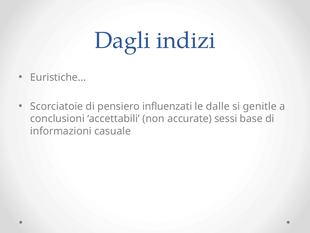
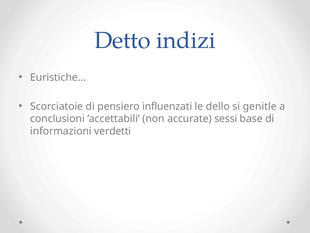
Dagli: Dagli -> Detto (122, 40)
dalle: dalle -> dello (218, 106)
casuale: casuale -> verdetti (113, 131)
